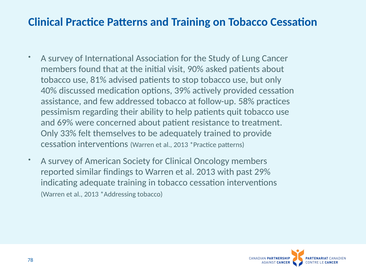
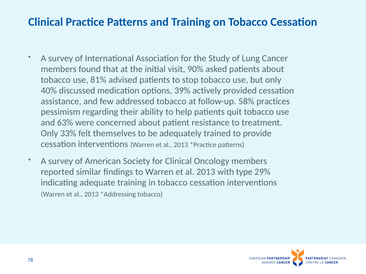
69%: 69% -> 63% (65, 123)
past: past -> type (244, 172)
